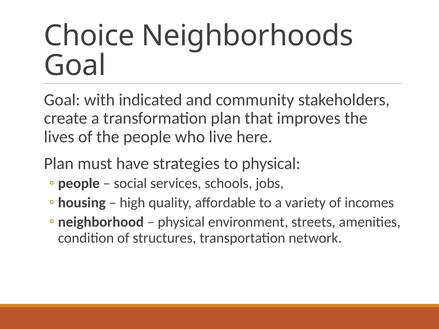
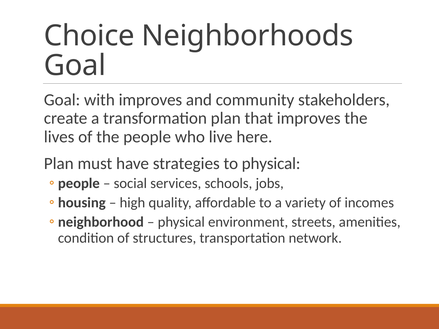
with indicated: indicated -> improves (150, 100)
